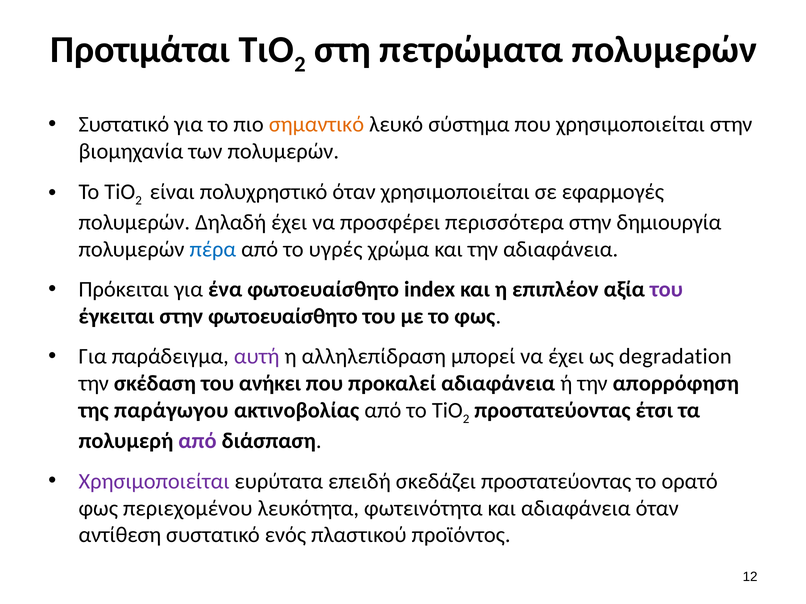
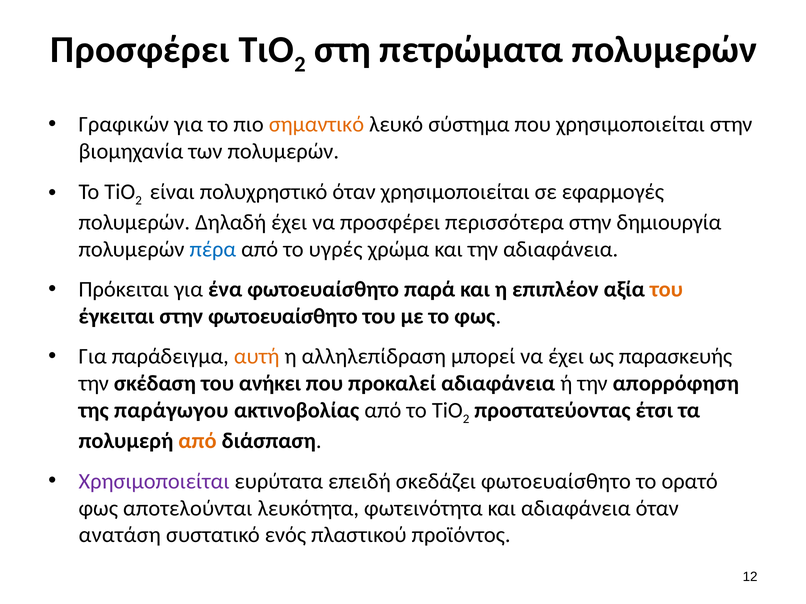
Προτιμάται: Προτιμάται -> Προσφέρει (140, 50)
Συστατικό: Συστατικό -> Γραφικών (124, 125)
index: index -> παρά (430, 290)
του colour: purple -> orange (666, 290)
αυτή colour: purple -> orange (257, 357)
degradation: degradation -> παρασκευής (676, 357)
από colour: purple -> orange (197, 441)
σκεδάζει προστατεύοντας: προστατεύοντας -> φωτοευαίσθητο (556, 482)
περιεχομένου: περιεχομένου -> αποτελούνται (188, 509)
αντίθεση: αντίθεση -> ανατάση (120, 535)
